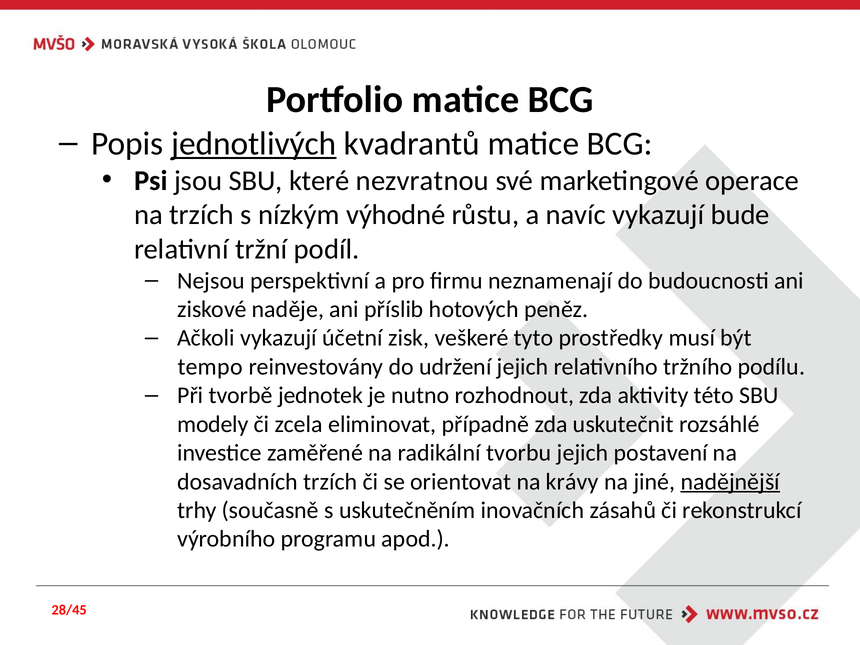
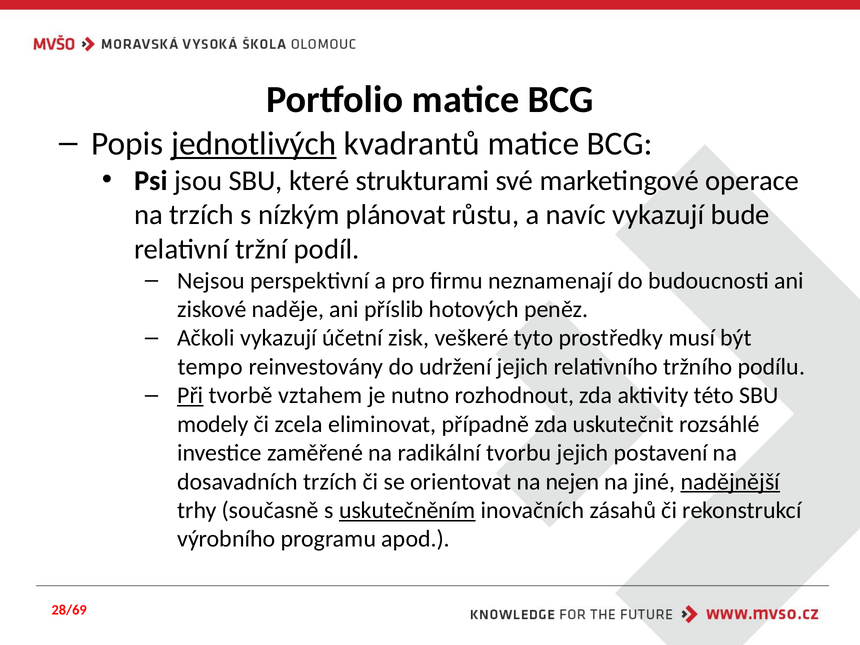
nezvratnou: nezvratnou -> strukturami (423, 181)
výhodné: výhodné -> plánovat (396, 215)
Při underline: none -> present (190, 395)
jednotek: jednotek -> vztahem (320, 395)
krávy: krávy -> nejen (572, 482)
uskutečněním underline: none -> present (407, 510)
28/45: 28/45 -> 28/69 (69, 610)
